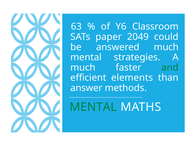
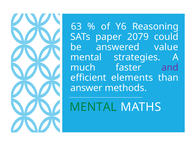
Classroom: Classroom -> Reasoning (155, 27)
2049: 2049 -> 2079 (138, 37)
answered much: much -> value (166, 47)
and colour: green -> purple (170, 68)
